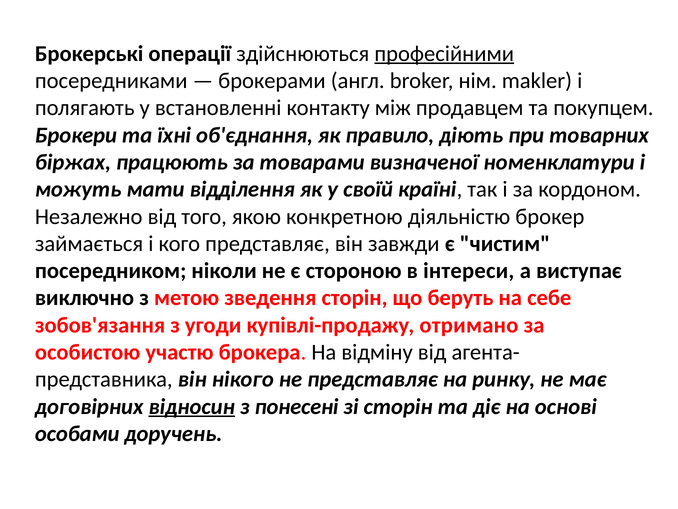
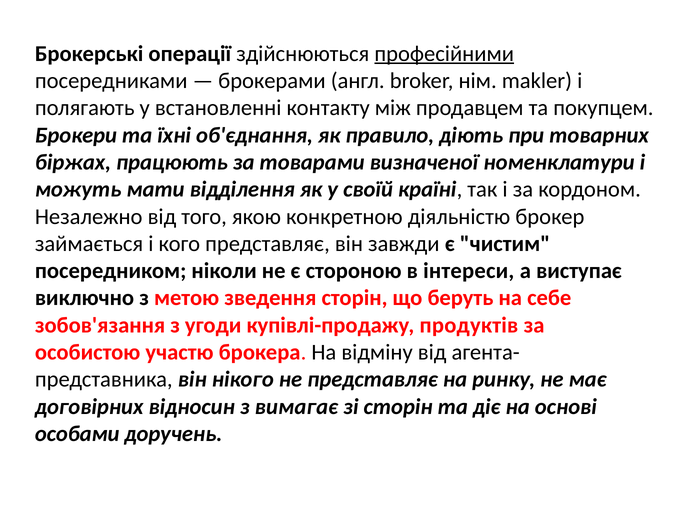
отримано: отримано -> продуктів (469, 325)
відносин underline: present -> none (192, 406)
понесені: понесені -> вимагає (296, 406)
